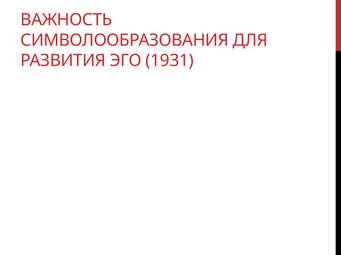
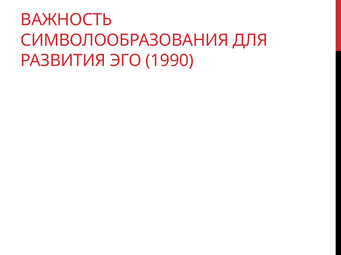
1931: 1931 -> 1990 (170, 61)
